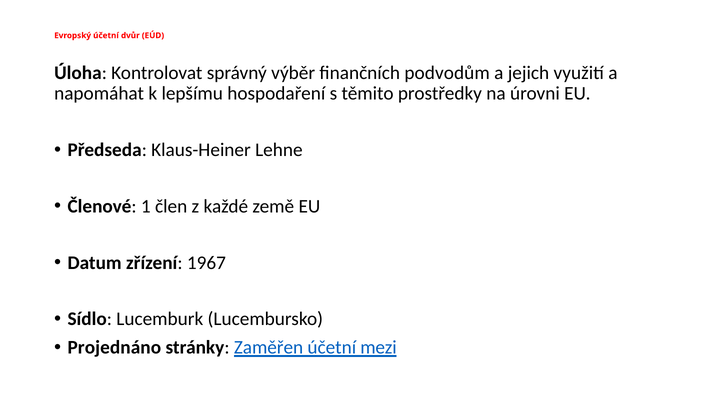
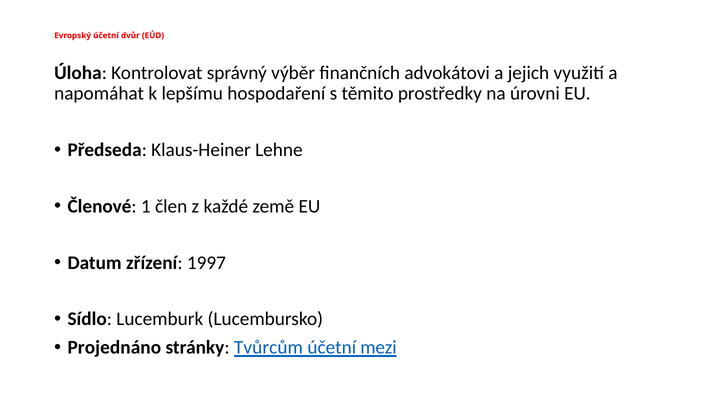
podvodům: podvodům -> advokátovi (447, 73)
1967: 1967 -> 1997 (206, 263)
Zaměřen: Zaměřen -> Tvůrcům (268, 348)
